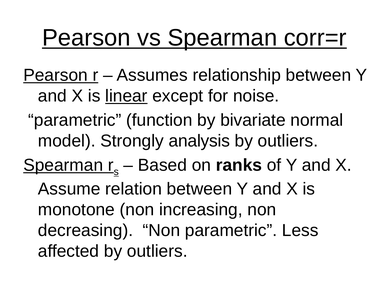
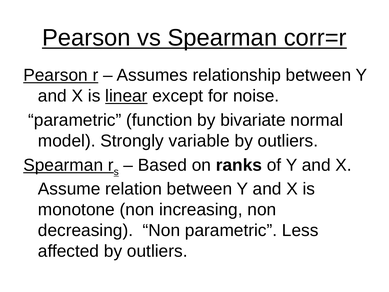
analysis: analysis -> variable (199, 141)
